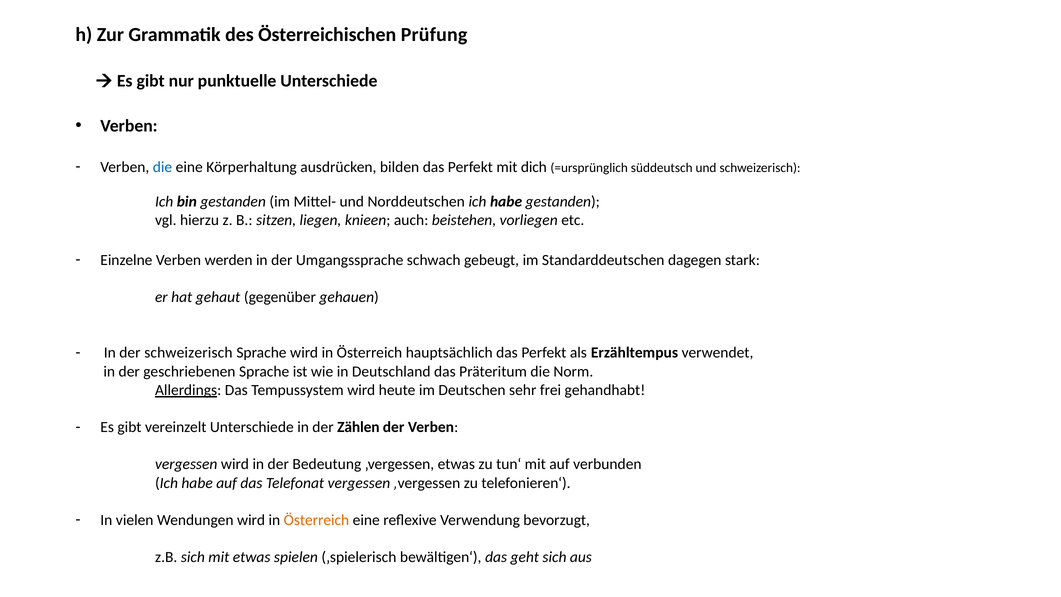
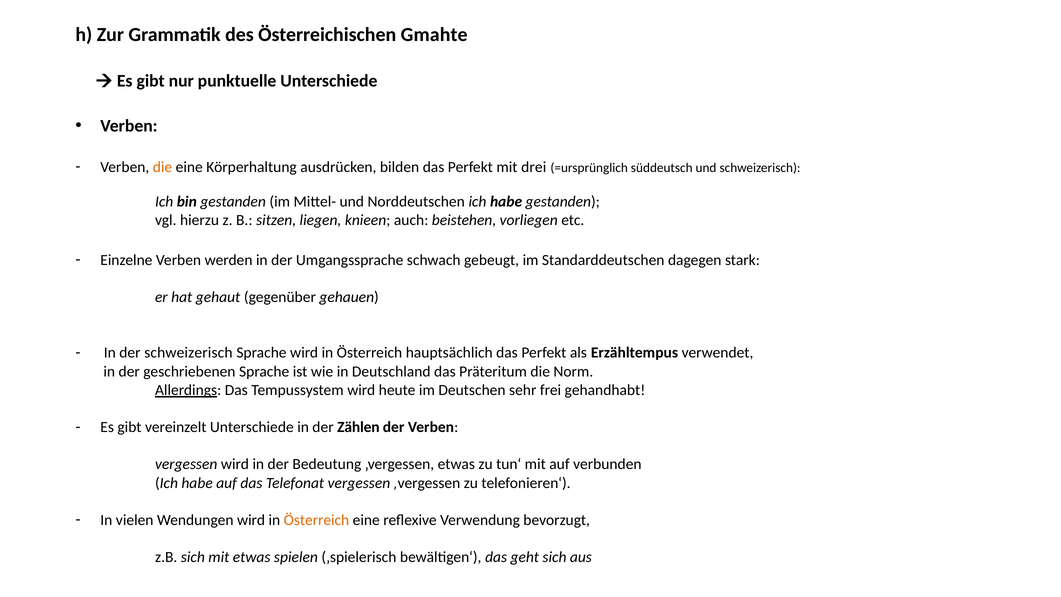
Prüfung: Prüfung -> Gmahte (434, 35)
die colour: blue -> orange (162, 167)
dich: dich -> drei (534, 167)
